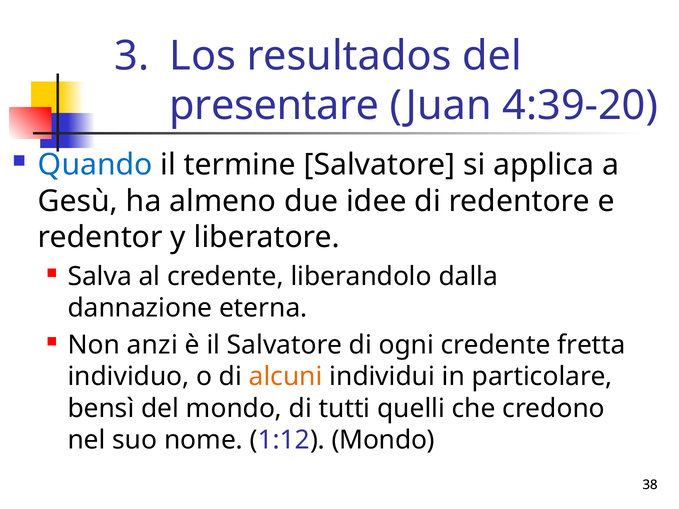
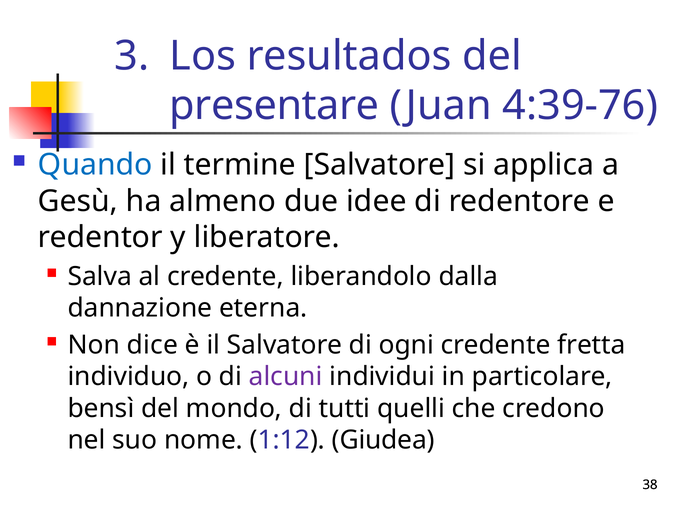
4:39-20: 4:39-20 -> 4:39-76 (580, 106)
anzi: anzi -> dice (152, 345)
alcuni colour: orange -> purple (286, 377)
1:12 Mondo: Mondo -> Giudea (383, 440)
